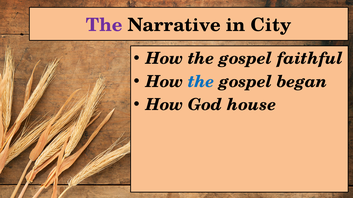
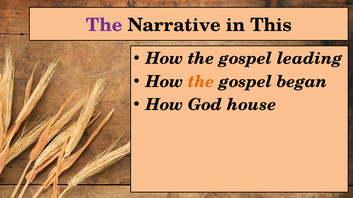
City: City -> This (271, 25)
faithful: faithful -> leading (310, 59)
the colour: blue -> orange (201, 82)
